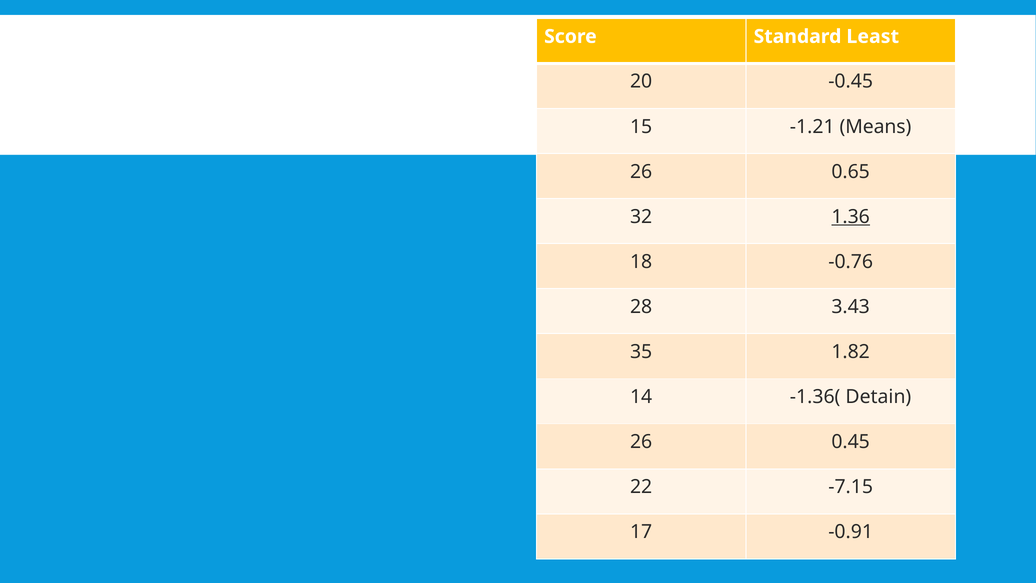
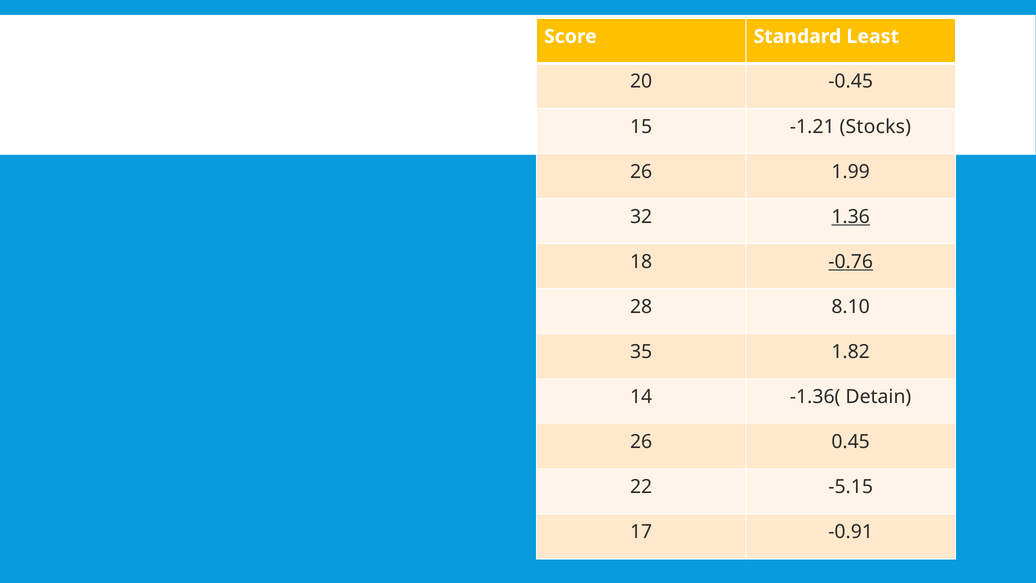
Means: Means -> Stocks (875, 127)
0.65: 0.65 -> 1.99 (851, 172)
-0.76 underline: none -> present (851, 262)
3.43: 3.43 -> 8.10 (851, 307)
-7.15: -7.15 -> -5.15 (851, 487)
